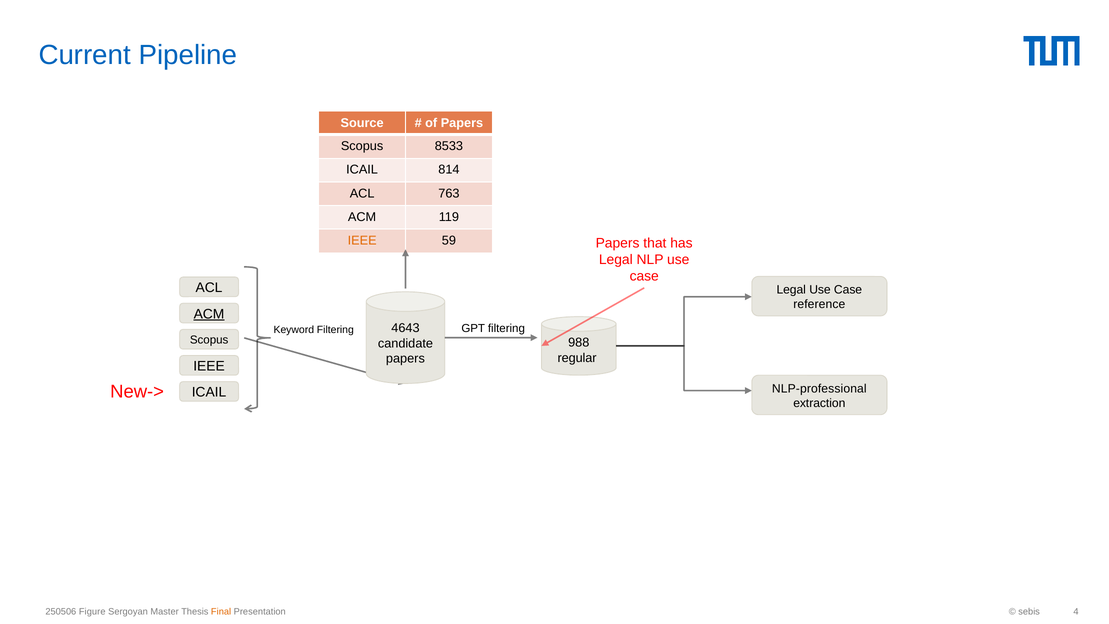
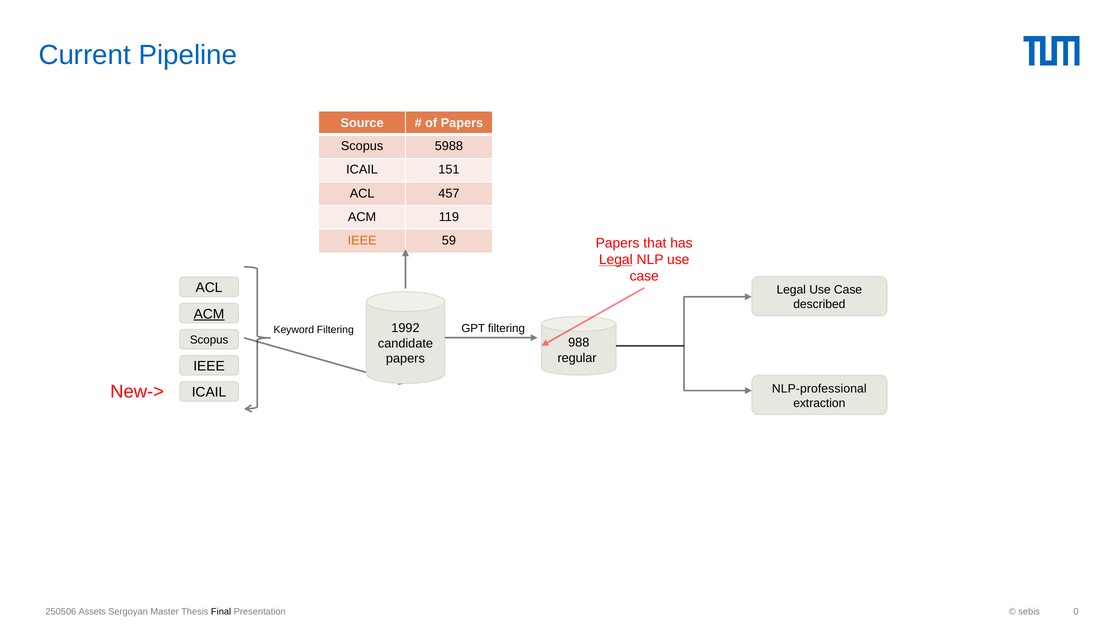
8533: 8533 -> 5988 (449, 146)
814: 814 -> 151 (449, 170)
763: 763 -> 457 (449, 193)
Legal underline: none -> present (616, 260)
reference: reference -> described (819, 304)
4643: 4643 -> 1992 (405, 328)
Figure: Figure -> Assets (92, 611)
Final colour: orange -> black (221, 611)
4: 4 -> 0 (1076, 611)
